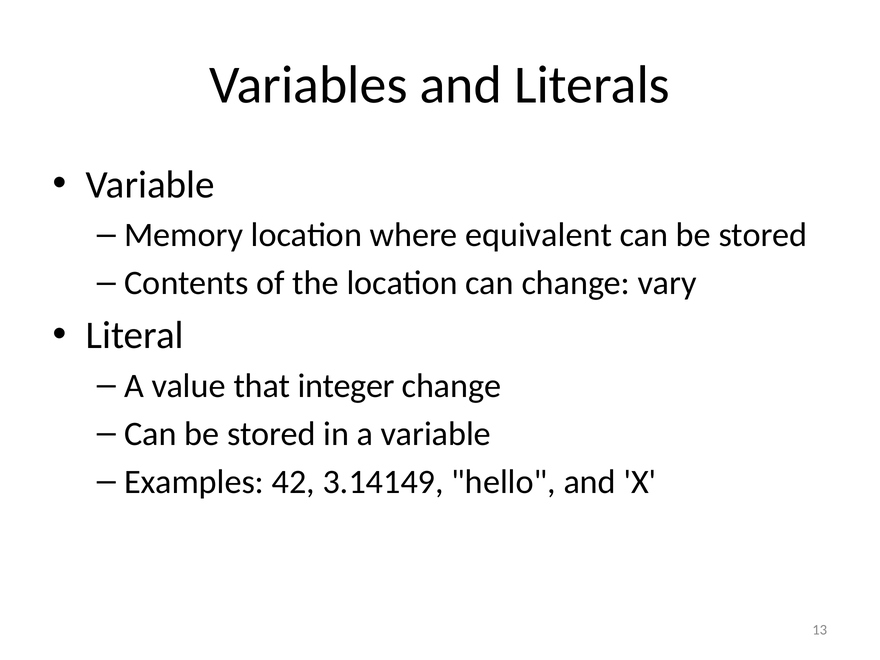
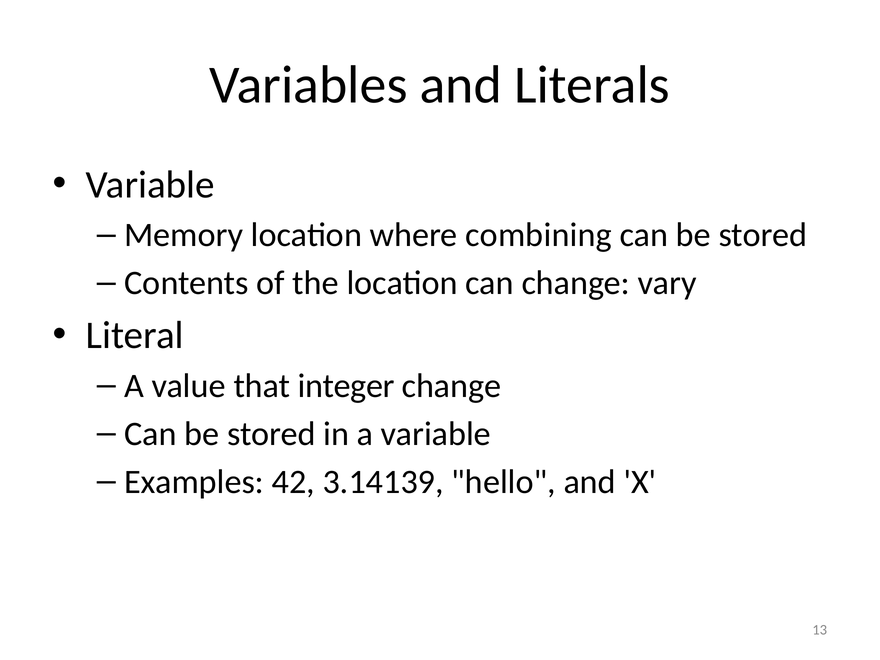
equivalent: equivalent -> combining (539, 235)
3.14149: 3.14149 -> 3.14139 (383, 482)
